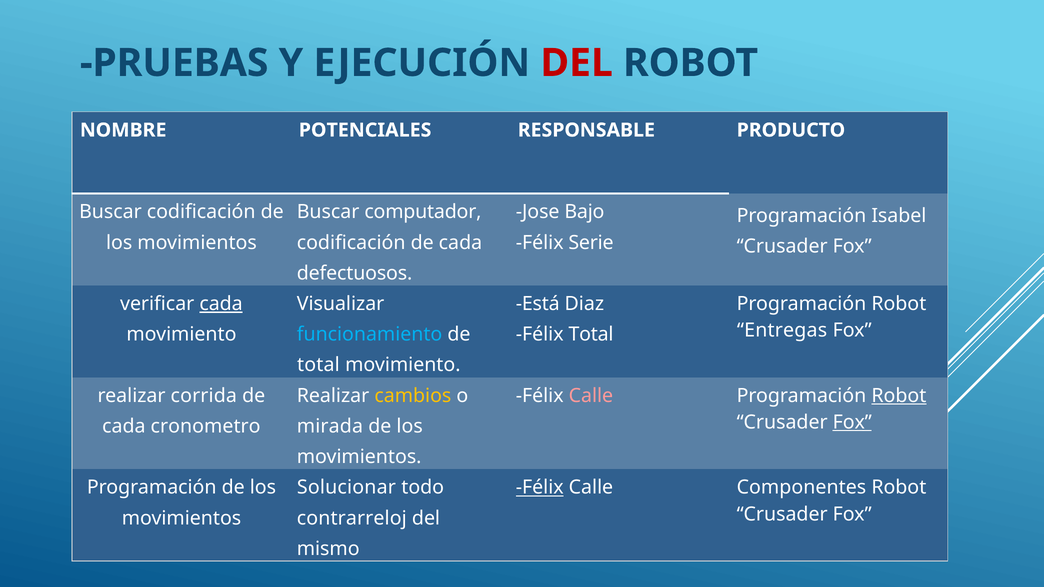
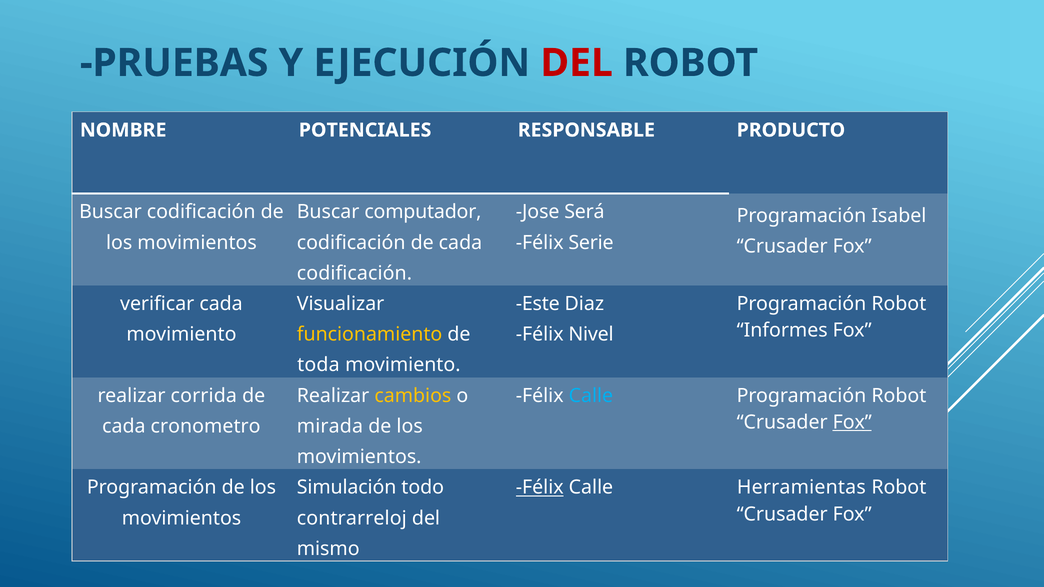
Bajo: Bajo -> Será (584, 212)
defectuosos: defectuosos -> codificación (354, 273)
cada underline: present -> none (221, 304)
Está: Está -> Este (538, 304)
Entregas: Entregas -> Informes (782, 331)
funcionamiento colour: light blue -> yellow (370, 335)
Félix Total: Total -> Nivel (591, 335)
total: total -> toda (318, 365)
Calle colour: pink -> light blue (591, 396)
Robot underline: present -> none (899, 396)
Solucionar: Solucionar -> Simulación (347, 488)
Componentes: Componentes -> Herramientas (801, 488)
